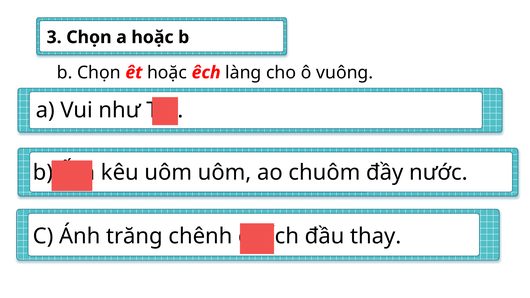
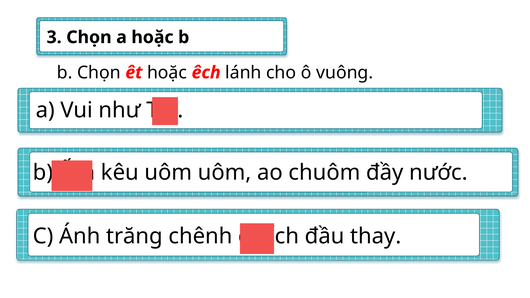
làng: làng -> lánh (243, 73)
